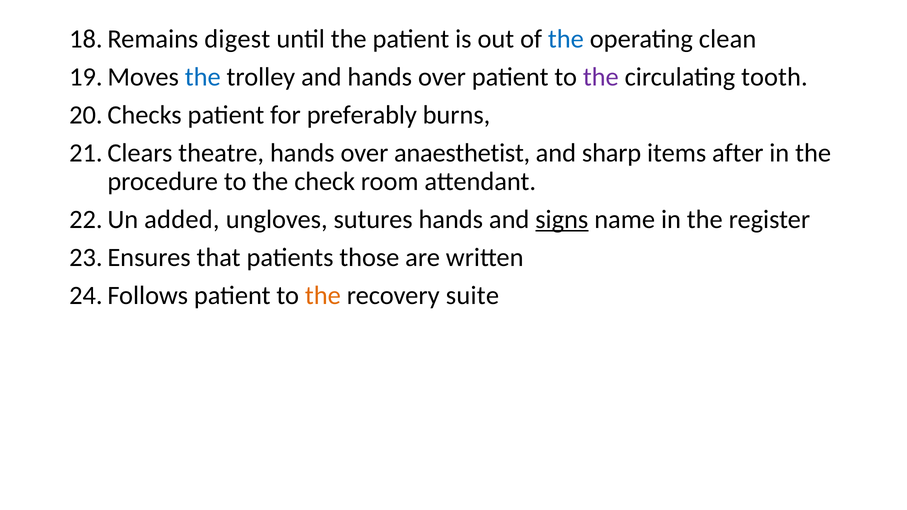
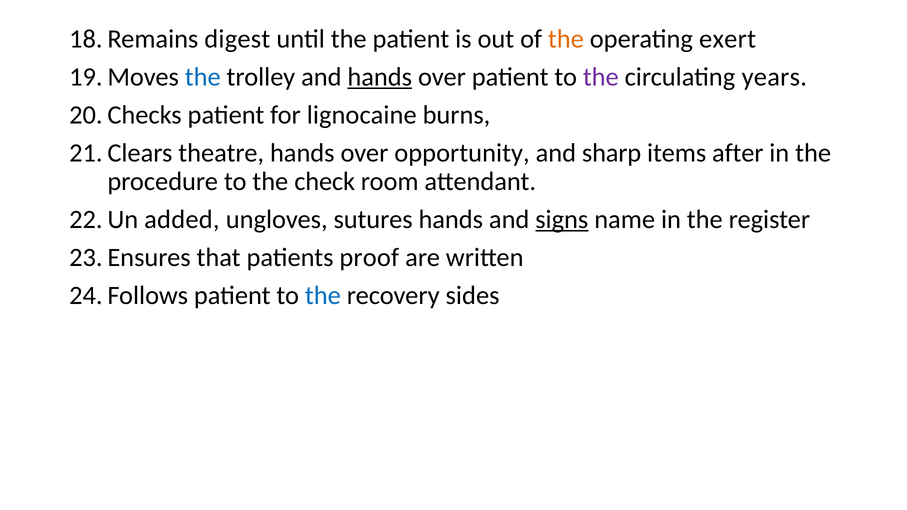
the colour: blue -> orange (566, 39)
clean: clean -> exert (728, 39)
hands underline: none -> present (380, 77)
tooth: tooth -> years (774, 77)
preferably: preferably -> lignocaine (362, 115)
anaesthetist: anaesthetist -> opportunity (462, 153)
those: those -> proof (369, 258)
the colour: orange -> blue (323, 296)
suite: suite -> sides (473, 296)
